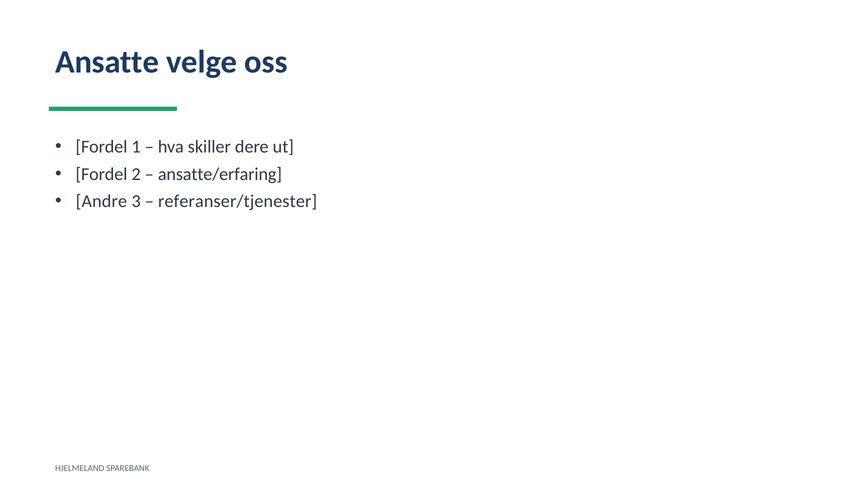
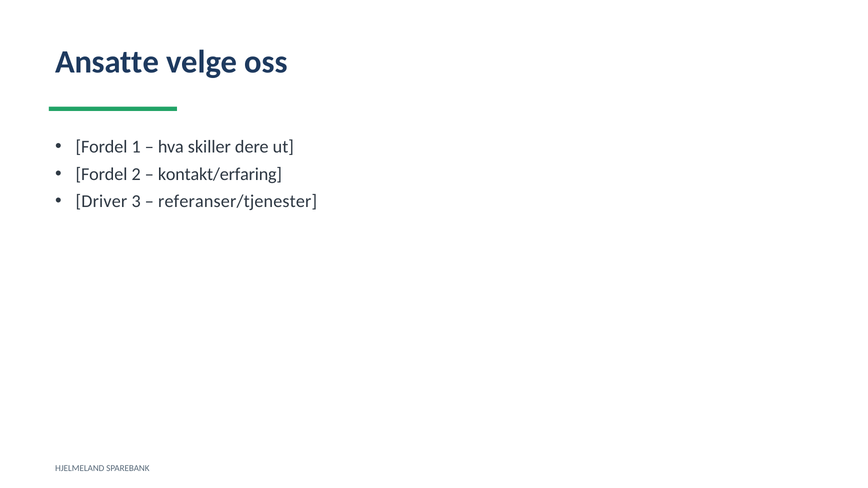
ansatte/erfaring: ansatte/erfaring -> kontakt/erfaring (220, 174)
Andre: Andre -> Driver (101, 201)
